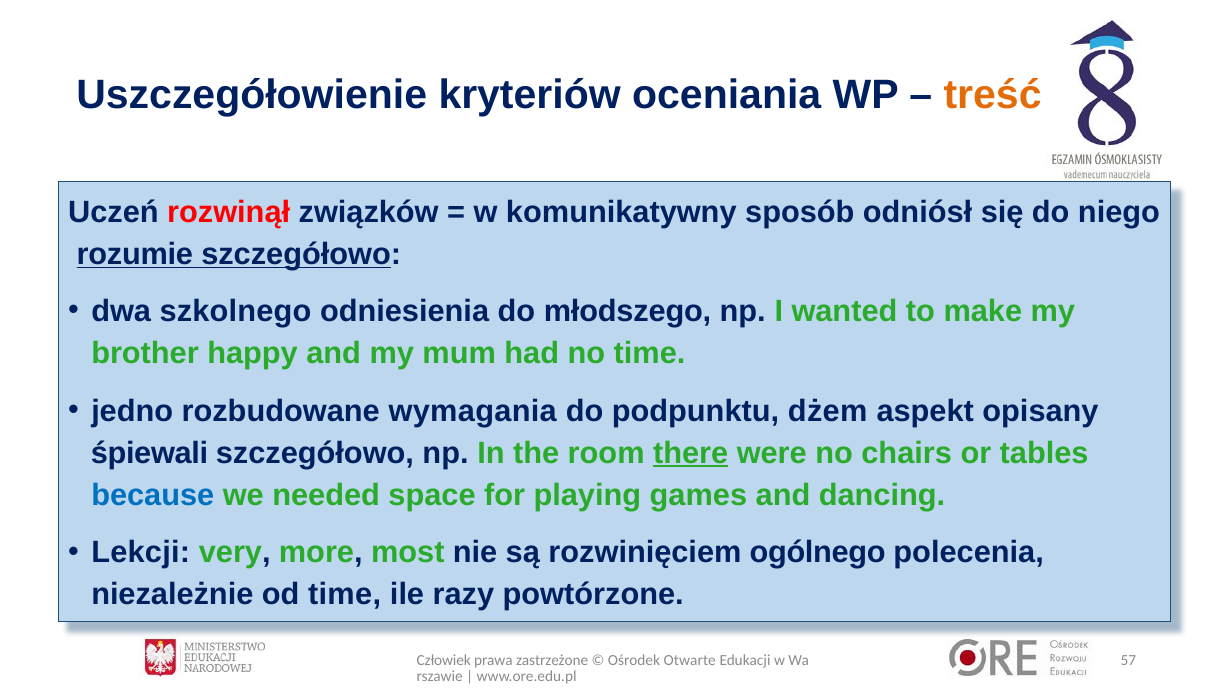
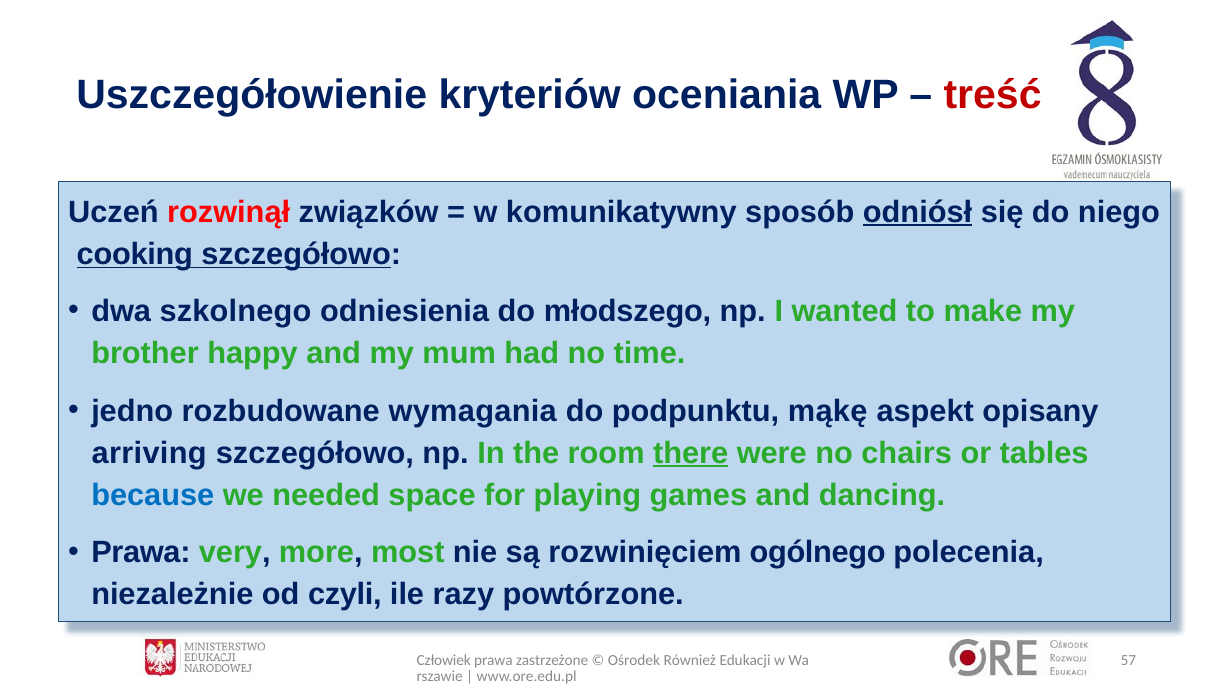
treść colour: orange -> red (993, 95)
odniósł underline: none -> present (918, 212)
rozumie: rozumie -> cooking (135, 254)
dżem: dżem -> mąkę (828, 411)
śpiewali: śpiewali -> arriving (149, 453)
Lekcji: Lekcji -> Prawa (141, 553)
od time: time -> czyli (345, 595)
Otwarte: Otwarte -> Również (690, 661)
